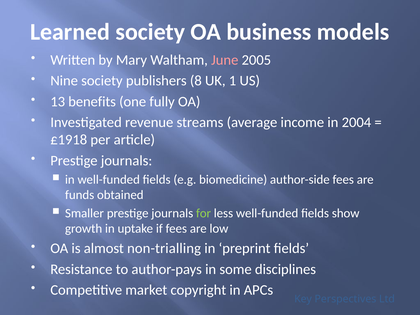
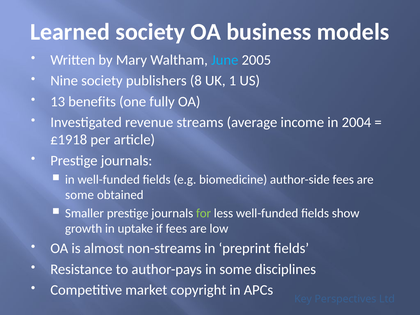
June colour: pink -> light blue (225, 60)
funds: funds -> some (80, 195)
non-trialling: non-trialling -> non-streams (164, 249)
